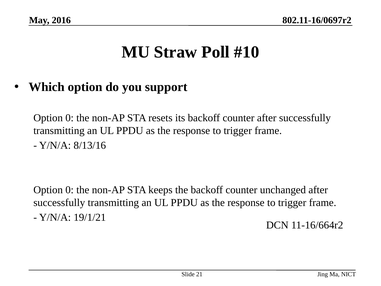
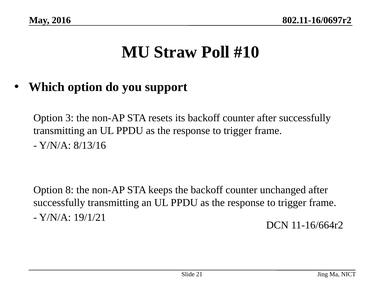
0: 0 -> 3 (70, 118)
0: 0 -> 8 (70, 190)
